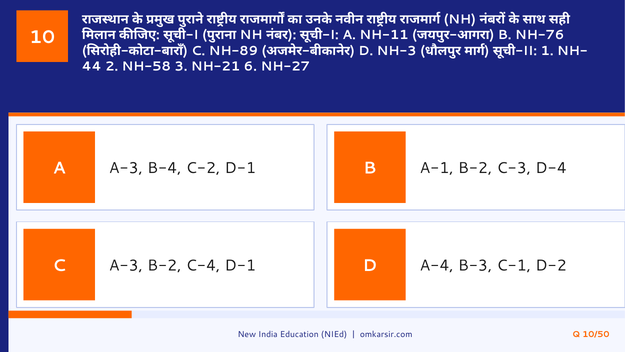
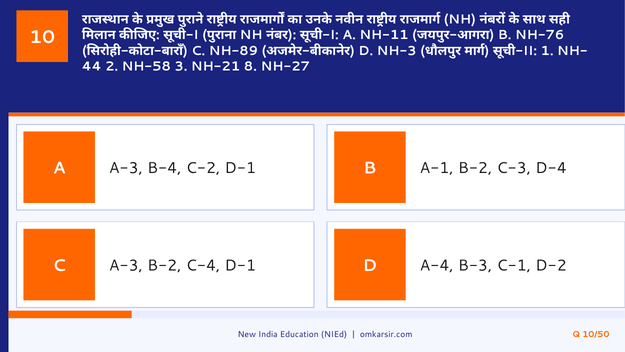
6: 6 -> 8 (250, 66)
